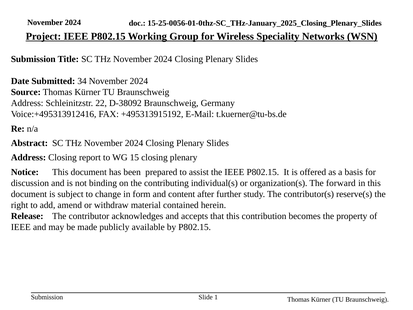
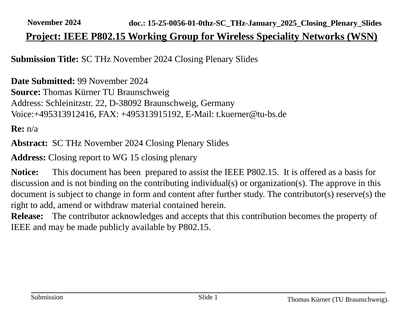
34: 34 -> 99 (82, 81)
forward: forward -> approve (341, 183)
